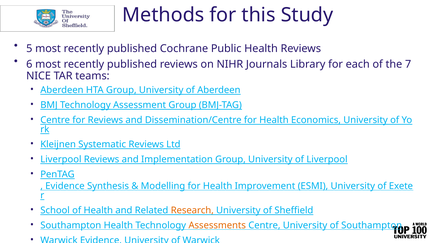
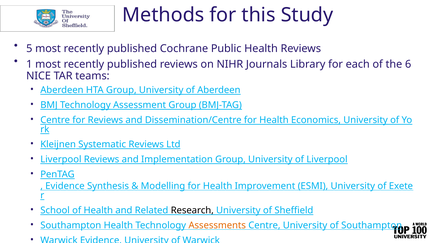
6: 6 -> 1 (29, 64)
7: 7 -> 6 (408, 64)
Research colour: orange -> black (192, 210)
